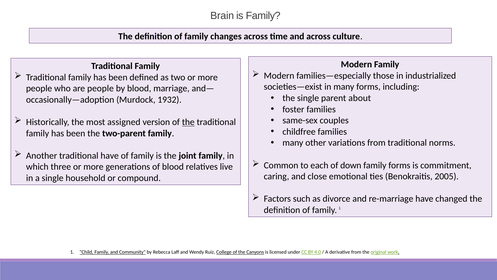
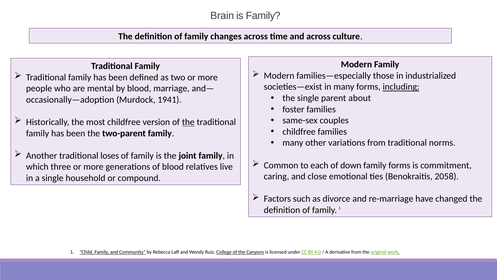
including underline: none -> present (401, 87)
are people: people -> mental (101, 88)
1932: 1932 -> 1941 (170, 100)
most assigned: assigned -> childfree (124, 122)
traditional have: have -> loses (110, 155)
2005: 2005 -> 2058 (447, 176)
